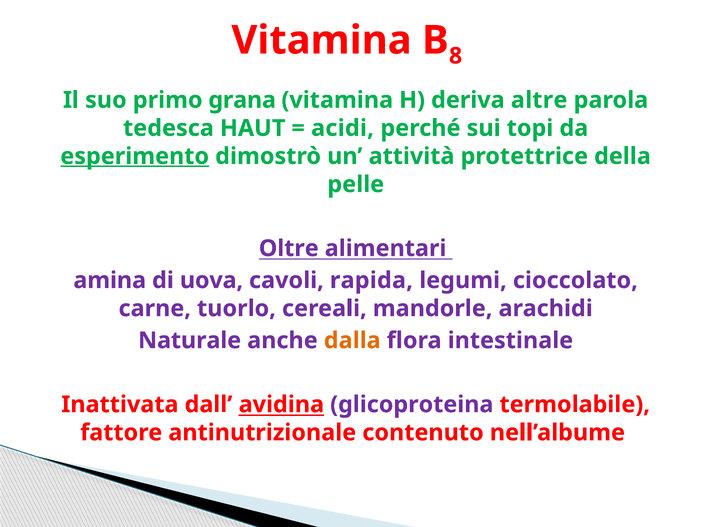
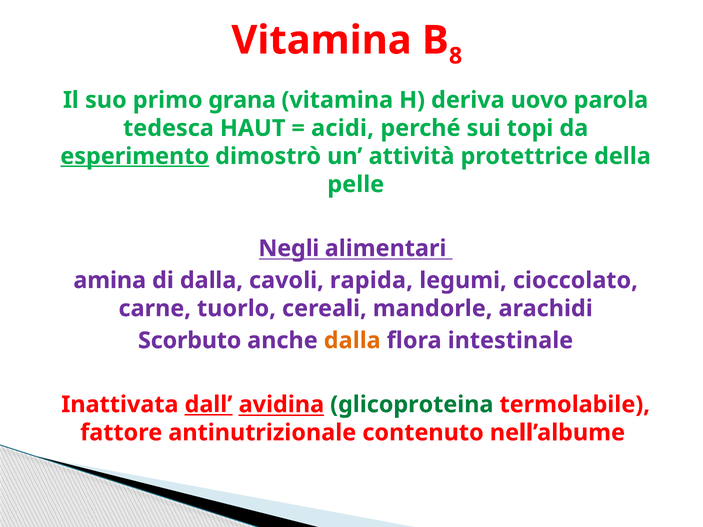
altre: altre -> uovo (539, 100)
Oltre: Oltre -> Negli (289, 248)
di uova: uova -> dalla (211, 281)
Naturale: Naturale -> Scorbuto (190, 341)
dall underline: none -> present (208, 405)
glicoproteina colour: purple -> green (412, 405)
